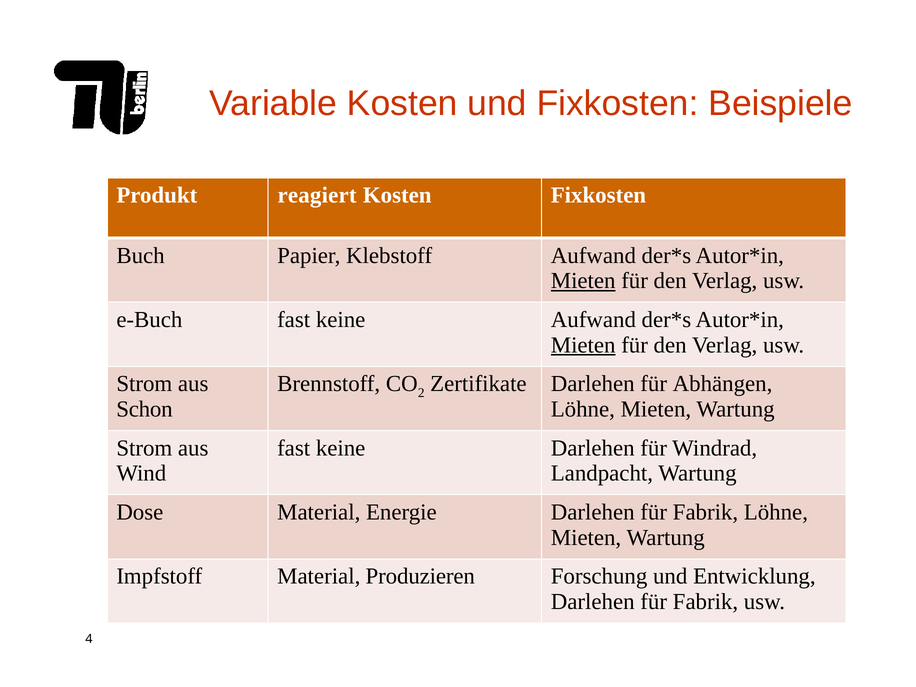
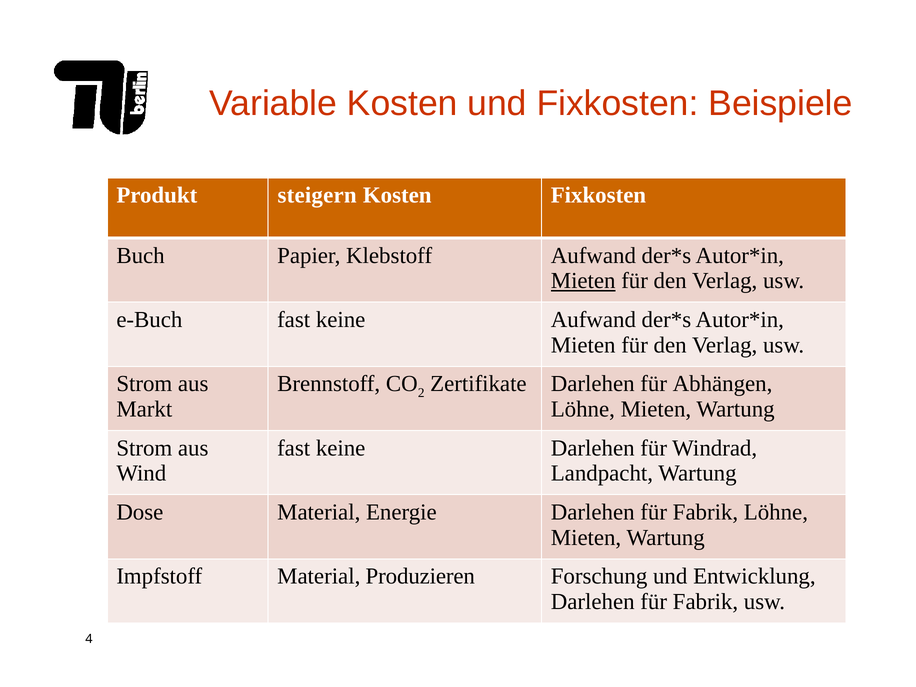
reagiert: reagiert -> steigern (317, 195)
Mieten underline: present -> none (583, 345)
Schon: Schon -> Markt (144, 409)
